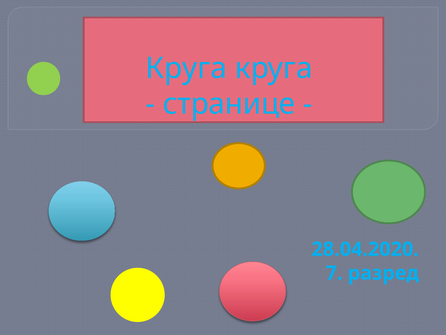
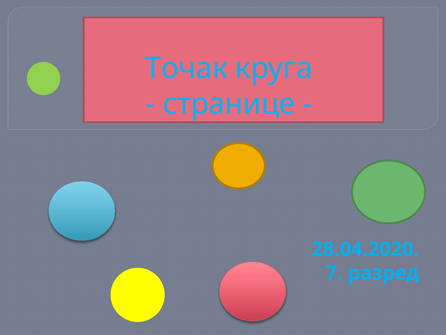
Круга: Круга -> Точак (186, 68)
